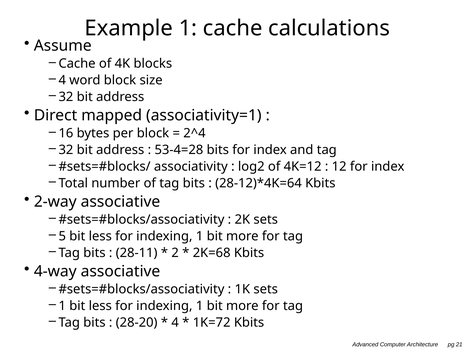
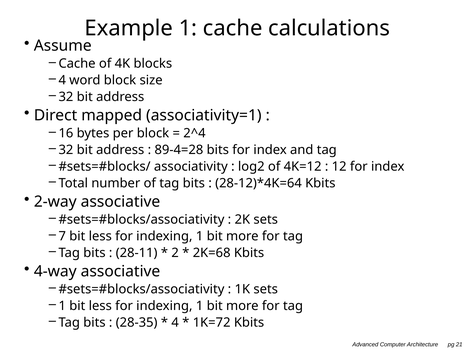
53-4=28: 53-4=28 -> 89-4=28 (179, 150)
5: 5 -> 7 (62, 236)
28-20: 28-20 -> 28-35 (137, 323)
